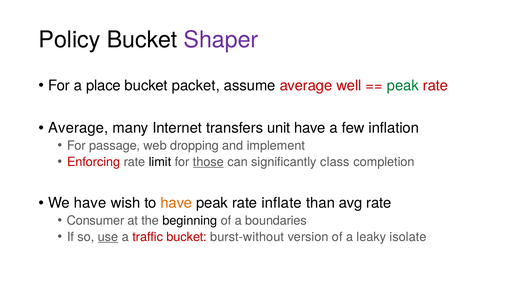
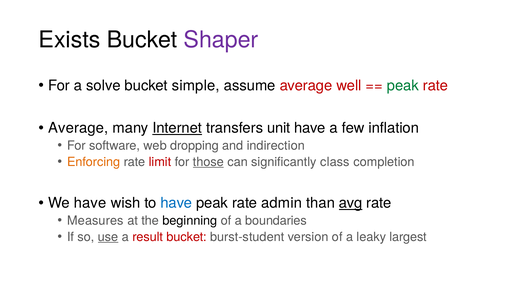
Policy: Policy -> Exists (69, 40)
place: place -> solve (103, 86)
packet: packet -> simple (196, 86)
Internet underline: none -> present (177, 128)
passage: passage -> software (115, 145)
implement: implement -> indirection (276, 145)
Enforcing colour: red -> orange (94, 162)
limit colour: black -> red (160, 162)
have colour: orange -> blue (176, 203)
inflate: inflate -> admin (282, 203)
avg underline: none -> present (351, 203)
Consumer: Consumer -> Measures (95, 220)
traffic: traffic -> result (148, 237)
burst-without: burst-without -> burst-student (247, 237)
isolate: isolate -> largest (408, 237)
